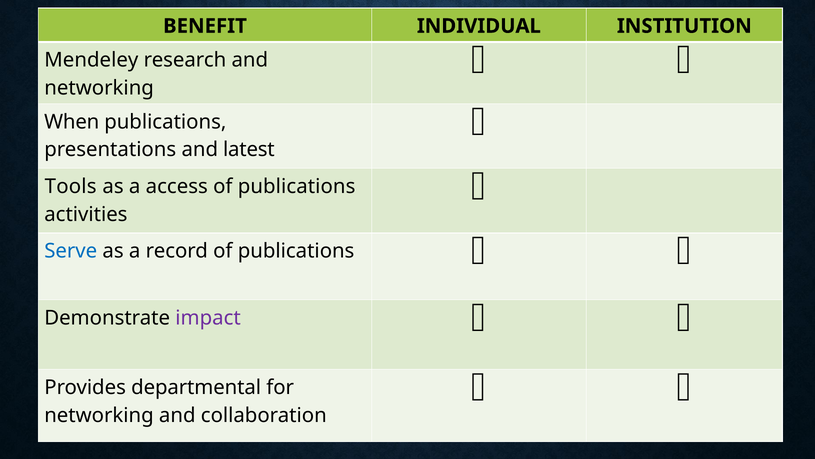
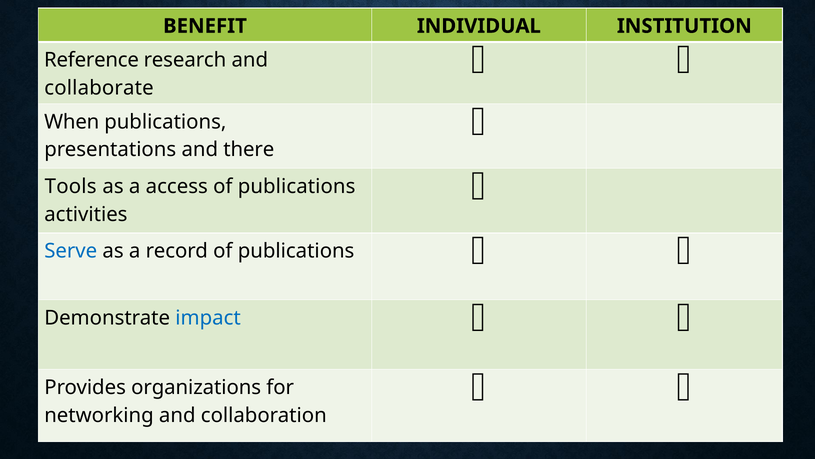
Mendeley: Mendeley -> Reference (91, 60)
networking: networking -> collaborate (99, 88)
latest: latest -> there (249, 150)
impact colour: purple -> blue (208, 318)
departmental: departmental -> organizations (196, 387)
